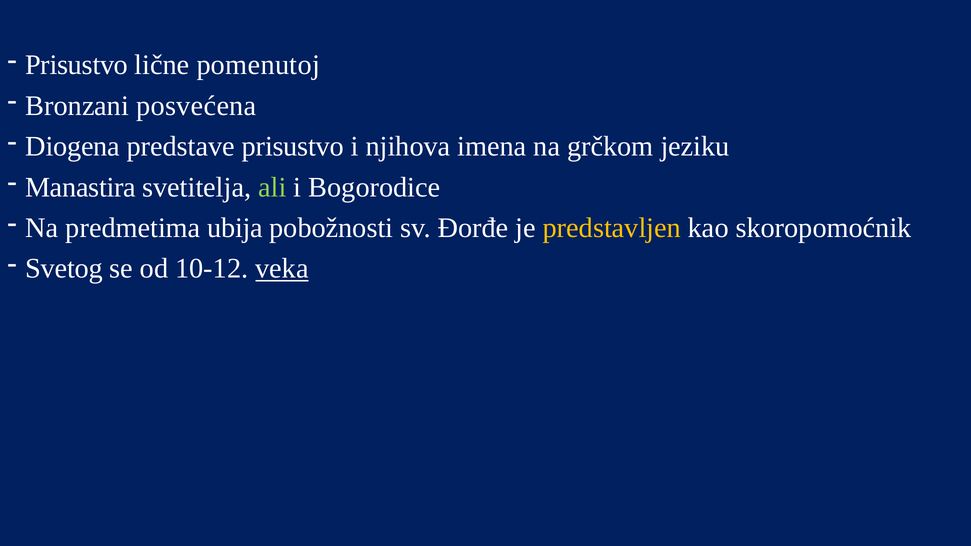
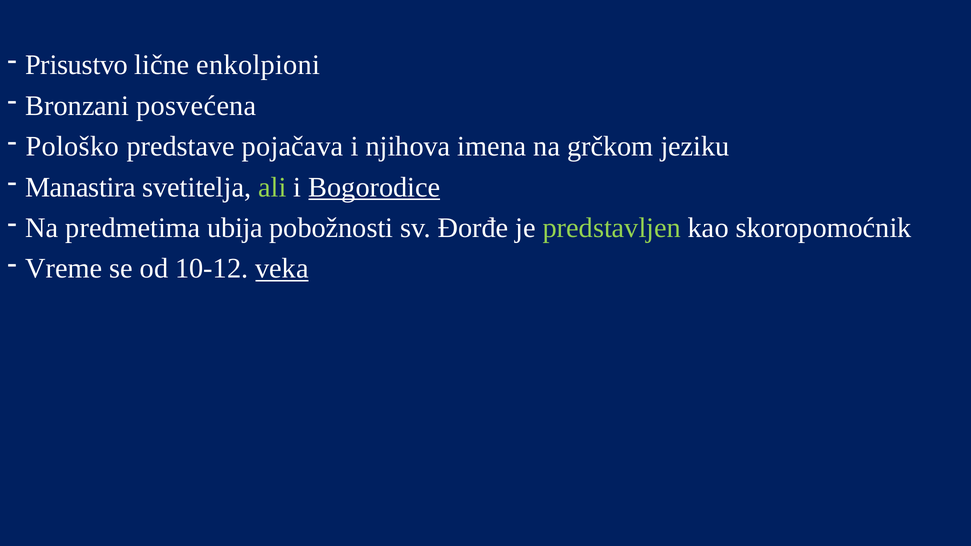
pomenutoj: pomenutoj -> enkolpioni (258, 65)
Diogena: Diogena -> Pološko (72, 147)
predstave prisustvo: prisustvo -> pojačava (293, 147)
Bogorodice underline: none -> present (374, 187)
predstavljen colour: yellow -> light green (612, 228)
Svetog: Svetog -> Vreme (64, 269)
